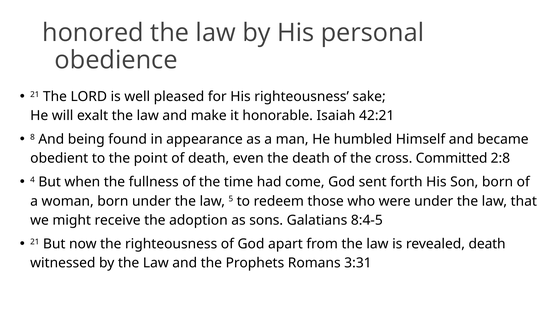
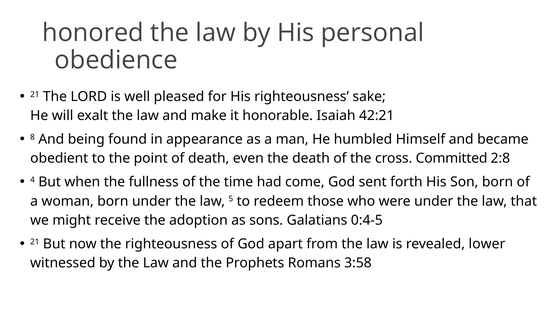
8:4-5: 8:4-5 -> 0:4-5 (367, 220)
revealed death: death -> lower (487, 244)
3:31: 3:31 -> 3:58 (358, 263)
